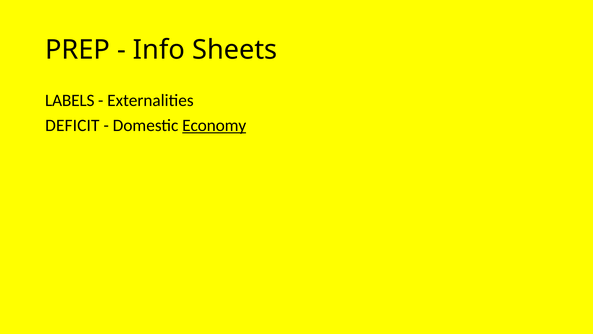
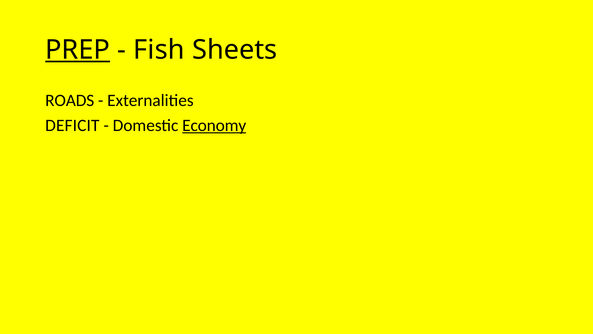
PREP underline: none -> present (78, 50)
Info: Info -> Fish (159, 50)
LABELS: LABELS -> ROADS (70, 100)
